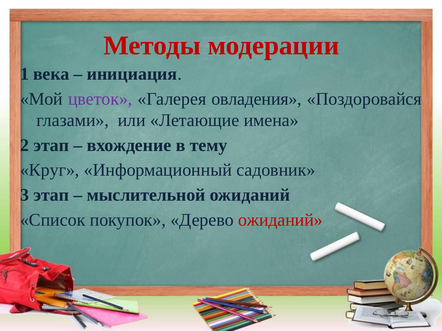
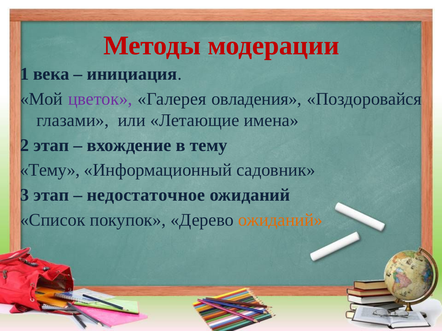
Круг: Круг -> Тему (50, 170)
мыслительной: мыслительной -> недостаточное (146, 195)
ожиданий colour: red -> orange (280, 220)
